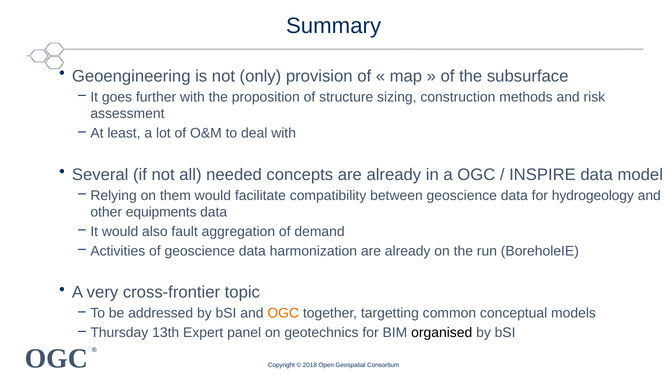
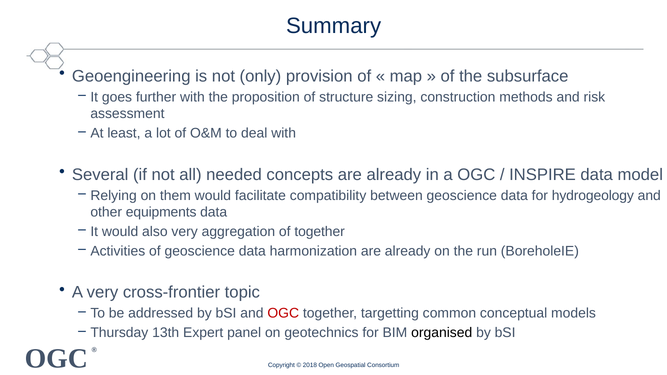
also fault: fault -> very (185, 232)
of demand: demand -> together (320, 232)
OGC colour: orange -> red (283, 313)
